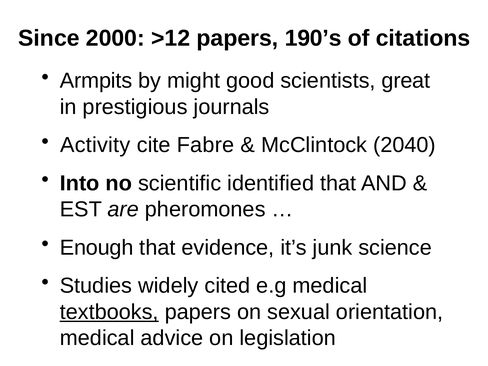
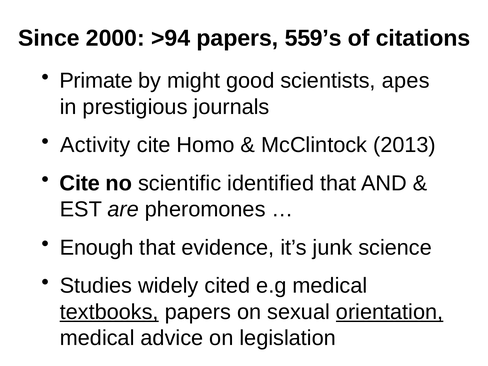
>12: >12 -> >94 (171, 38)
190’s: 190’s -> 559’s (313, 38)
Armpits: Armpits -> Primate (96, 81)
great: great -> apes (406, 81)
Fabre: Fabre -> Homo (206, 145)
2040: 2040 -> 2013 (405, 145)
Into: Into -> Cite (80, 183)
orientation underline: none -> present (390, 312)
